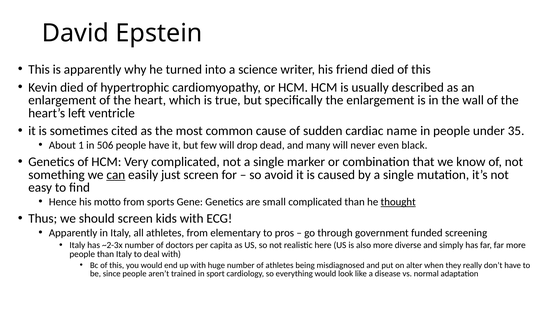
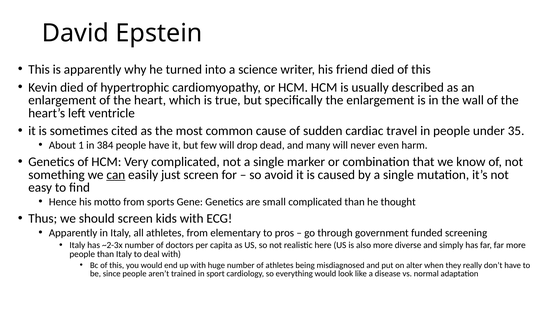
name: name -> travel (402, 131)
506: 506 -> 384 (105, 145)
black: black -> harm (414, 145)
thought underline: present -> none (398, 202)
